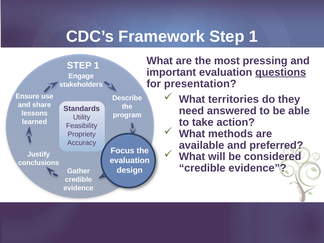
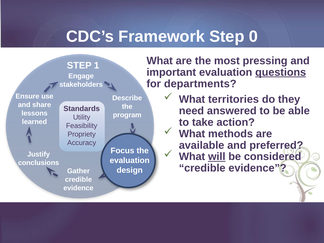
Framework Step 1: 1 -> 0 (253, 37)
presentation: presentation -> departments (200, 84)
will underline: none -> present (217, 157)
